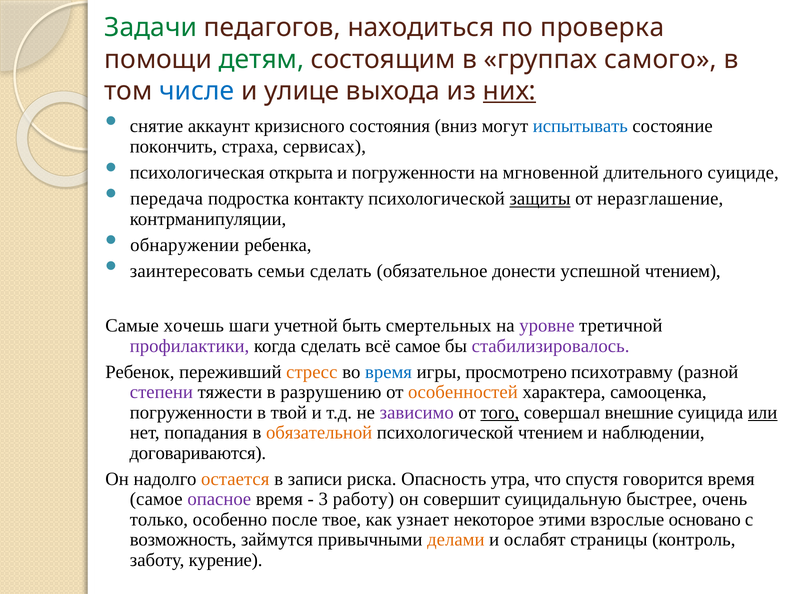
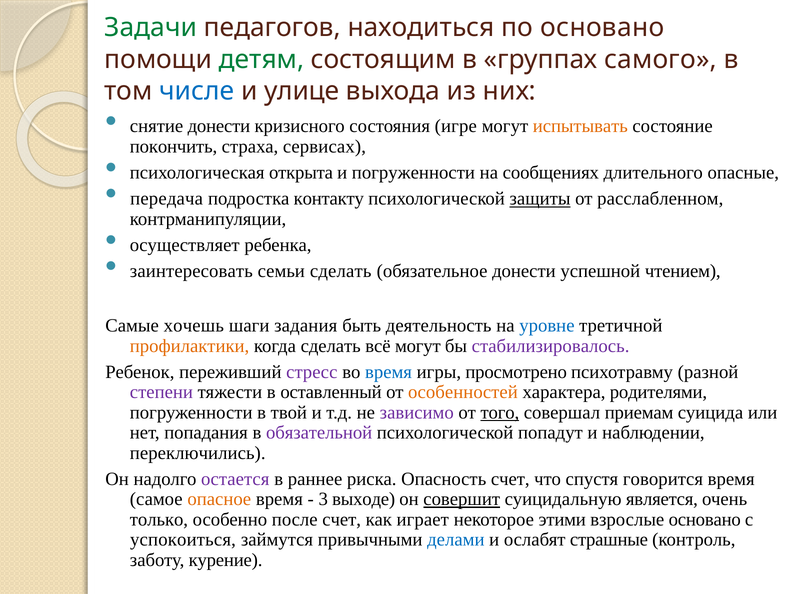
по проверка: проверка -> основано (602, 28)
них underline: present -> none (509, 91)
снятие аккаунт: аккаунт -> донести (219, 126)
вниз: вниз -> игре (456, 126)
испытывать colour: blue -> orange (580, 126)
мгновенной: мгновенной -> сообщениях (551, 173)
суициде: суициде -> опасные (743, 173)
неразглашение: неразглашение -> расслабленном (660, 199)
обнаружении: обнаружении -> осуществляет (185, 245)
учетной: учетной -> задания (306, 326)
смертельных: смертельных -> деятельность (439, 326)
уровне colour: purple -> blue (547, 326)
профилактики colour: purple -> orange (190, 346)
всё самое: самое -> могут (418, 346)
стресс colour: orange -> purple (312, 372)
разрушению: разрушению -> оставленный (331, 392)
самооценка: самооценка -> родителями (658, 392)
внешние: внешние -> приемам (639, 412)
или underline: present -> none (763, 412)
обязательной colour: orange -> purple (319, 433)
психологической чтением: чтением -> попадут (550, 433)
договариваются: договариваются -> переключились (198, 453)
остается colour: orange -> purple (235, 479)
записи: записи -> раннее (315, 479)
Опасность утра: утра -> счет (510, 479)
опасное colour: purple -> orange (219, 499)
работу: работу -> выходе (364, 499)
совершит underline: none -> present (462, 499)
быстрее: быстрее -> является (662, 499)
после твое: твое -> счет (342, 519)
узнает: узнает -> играет (423, 519)
возможность: возможность -> успокоиться (183, 540)
делами colour: orange -> blue (456, 540)
страницы: страницы -> страшные (609, 540)
